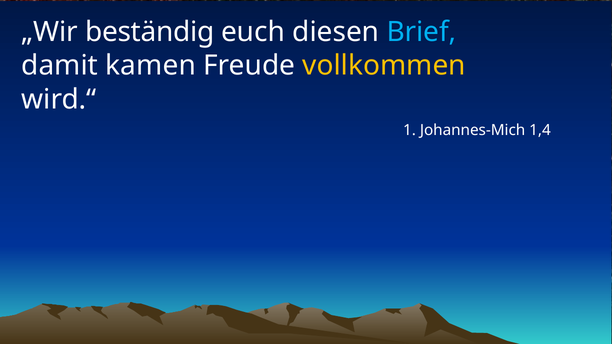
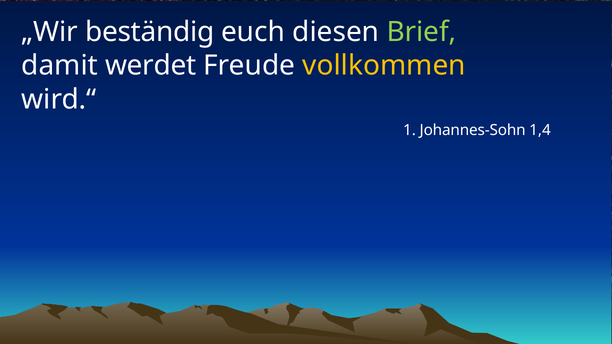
Brief colour: light blue -> light green (421, 32)
kamen: kamen -> werdet (151, 66)
Johannes-Mich: Johannes-Mich -> Johannes-Sohn (473, 130)
